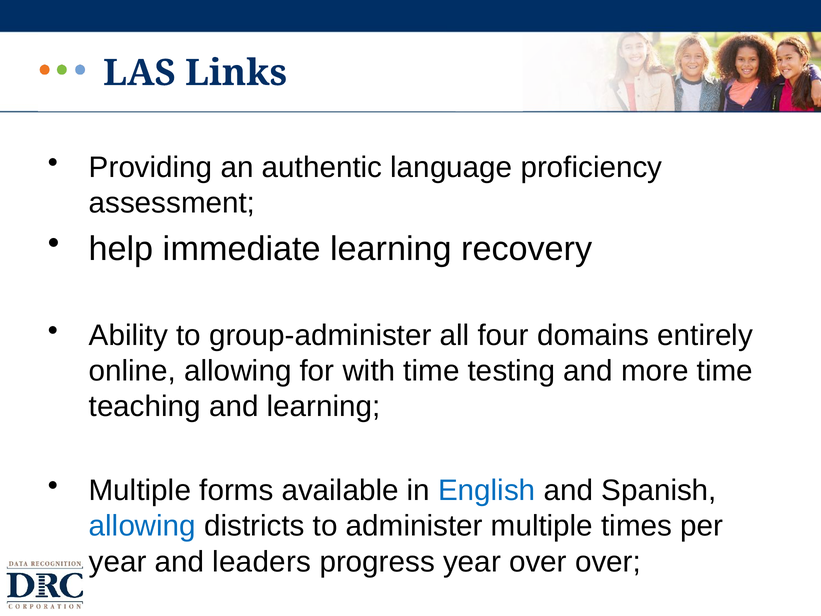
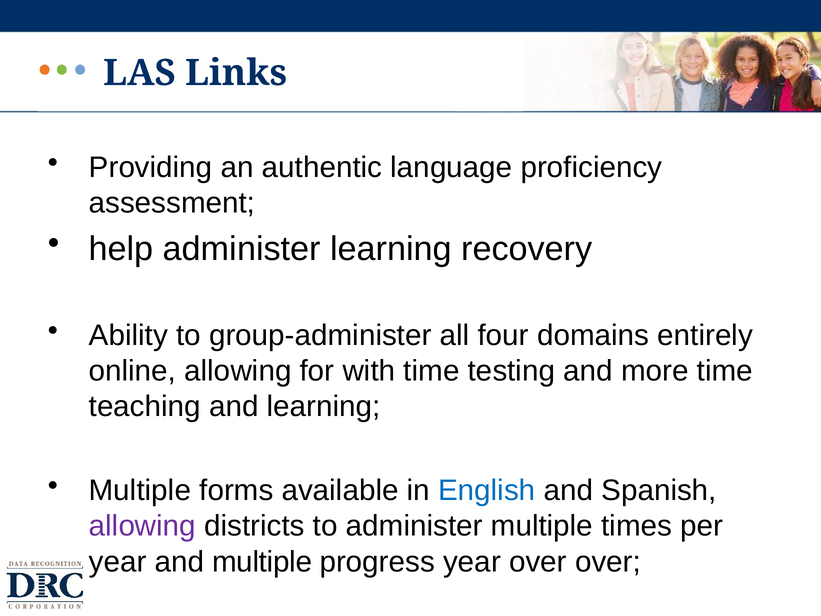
help immediate: immediate -> administer (242, 249)
allowing colour: blue -> purple (142, 526)
and leaders: leaders -> multiple (262, 562)
